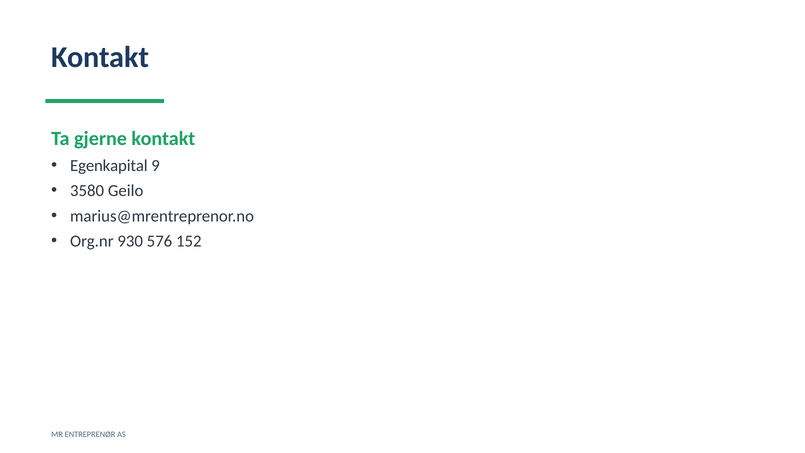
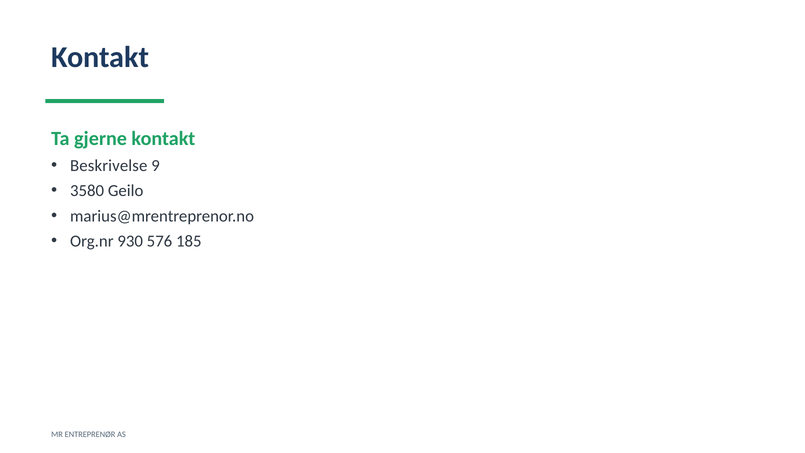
Egenkapital: Egenkapital -> Beskrivelse (109, 166)
152: 152 -> 185 (189, 241)
